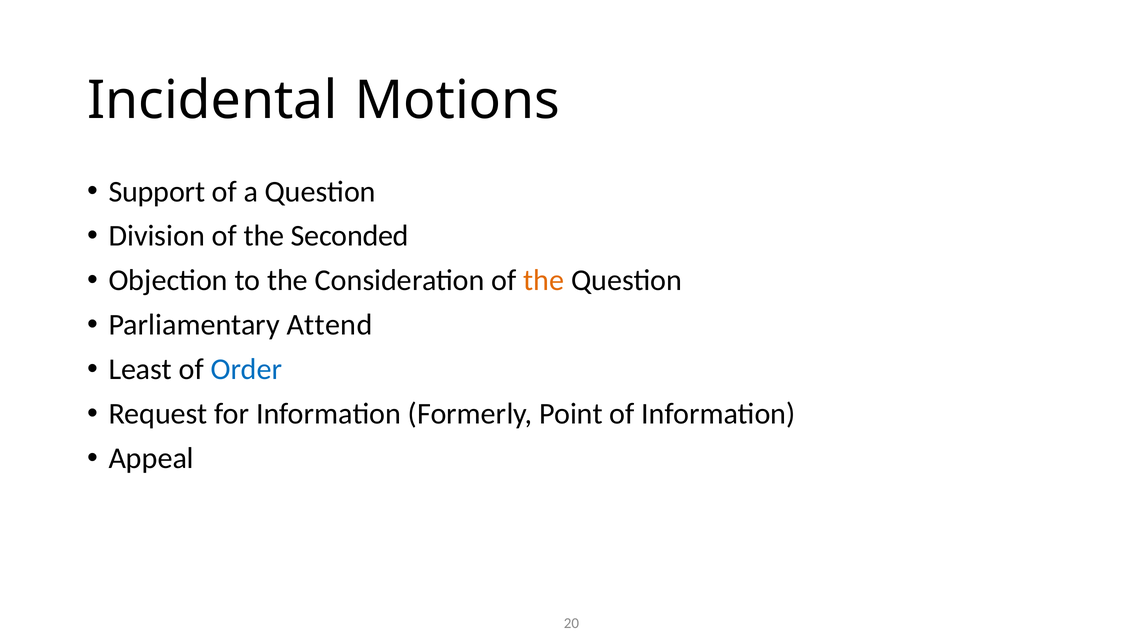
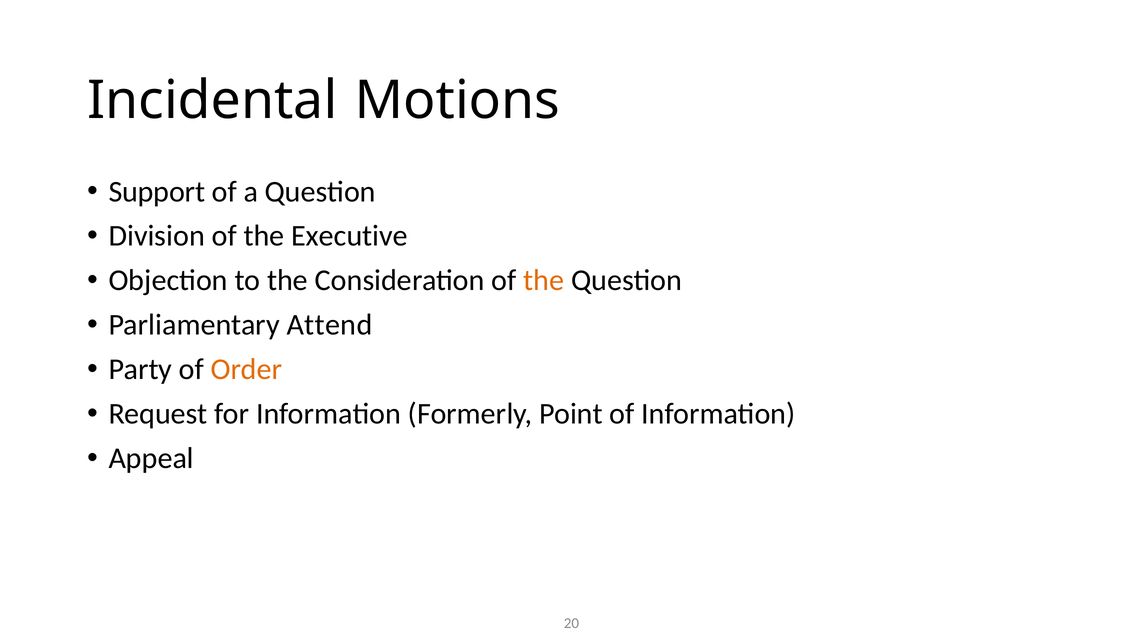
Seconded: Seconded -> Executive (350, 236)
Least: Least -> Party (140, 369)
Order colour: blue -> orange (246, 369)
